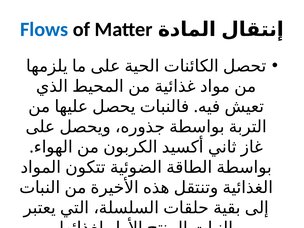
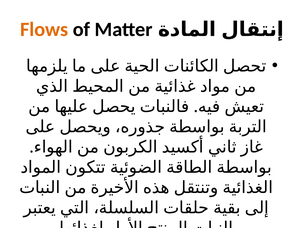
Flows colour: blue -> orange (44, 30)
